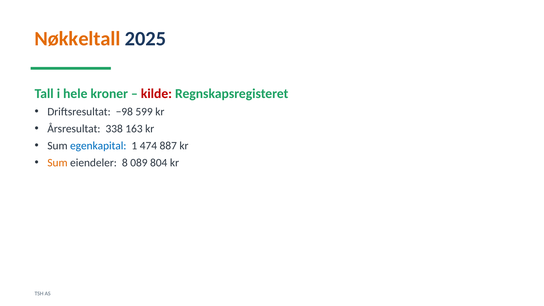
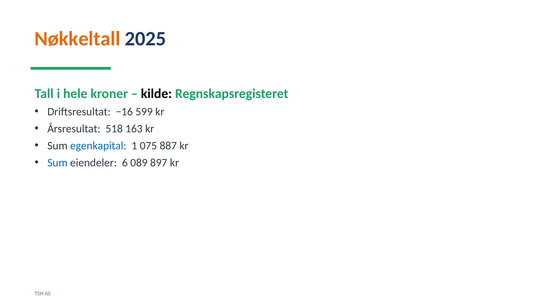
kilde colour: red -> black (156, 94)
−98: −98 -> −16 (124, 112)
338: 338 -> 518 (114, 129)
474: 474 -> 075 (148, 146)
Sum colour: orange -> blue (57, 163)
8: 8 -> 6 (125, 163)
804: 804 -> 897 (159, 163)
